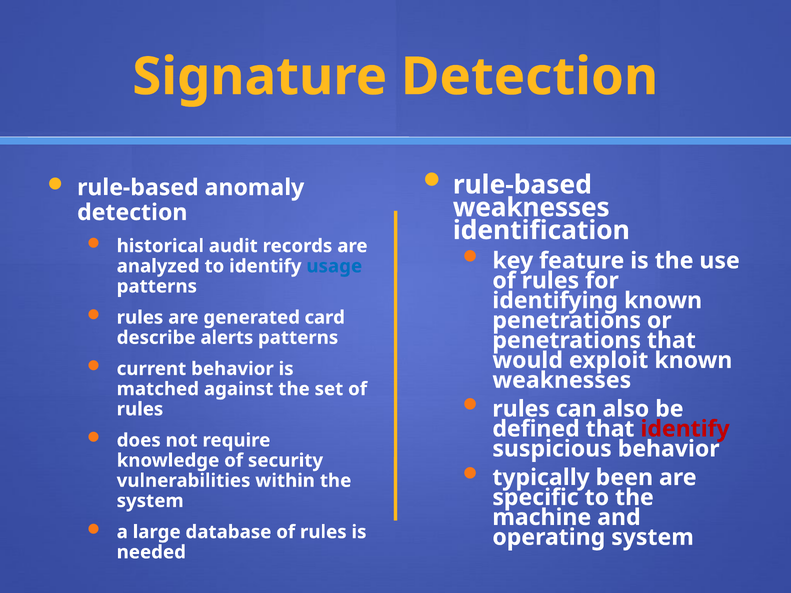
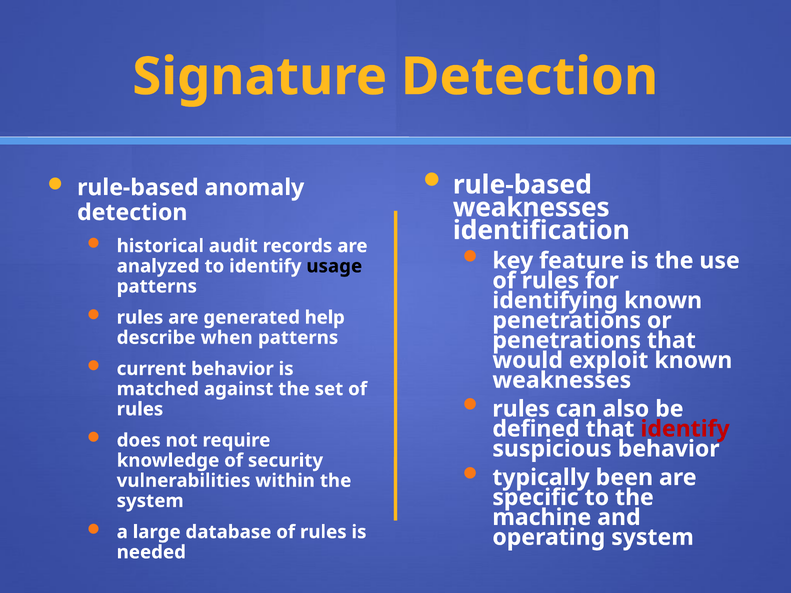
usage colour: blue -> black (334, 266)
card: card -> help (325, 318)
alerts: alerts -> when (227, 338)
